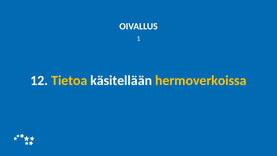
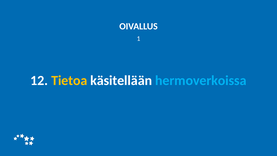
hermoverkoissa colour: yellow -> light blue (201, 80)
